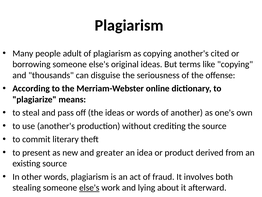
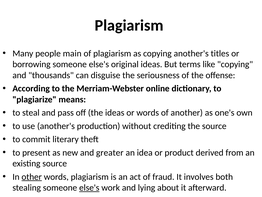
adult: adult -> main (72, 53)
cited: cited -> titles (220, 53)
other underline: none -> present (32, 176)
